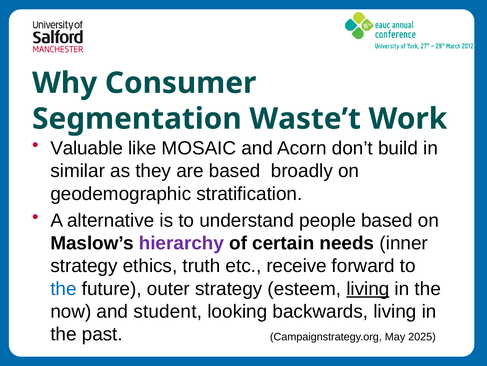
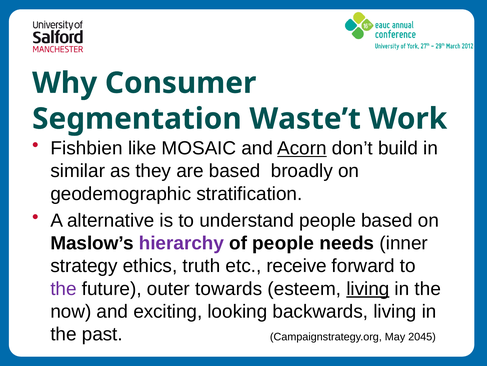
Valuable: Valuable -> Fishbien (87, 148)
Acorn underline: none -> present (302, 148)
of certain: certain -> people (283, 243)
the colour: blue -> purple (64, 288)
outer strategy: strategy -> towards (229, 288)
student: student -> exciting (168, 311)
2025: 2025 -> 2045 (422, 336)
